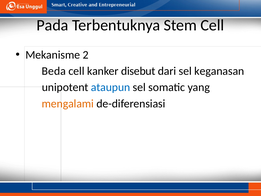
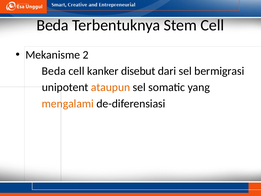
Pada: Pada -> Beda (53, 25)
keganasan: keganasan -> bermigrasi (219, 71)
ataupun colour: blue -> orange (111, 87)
